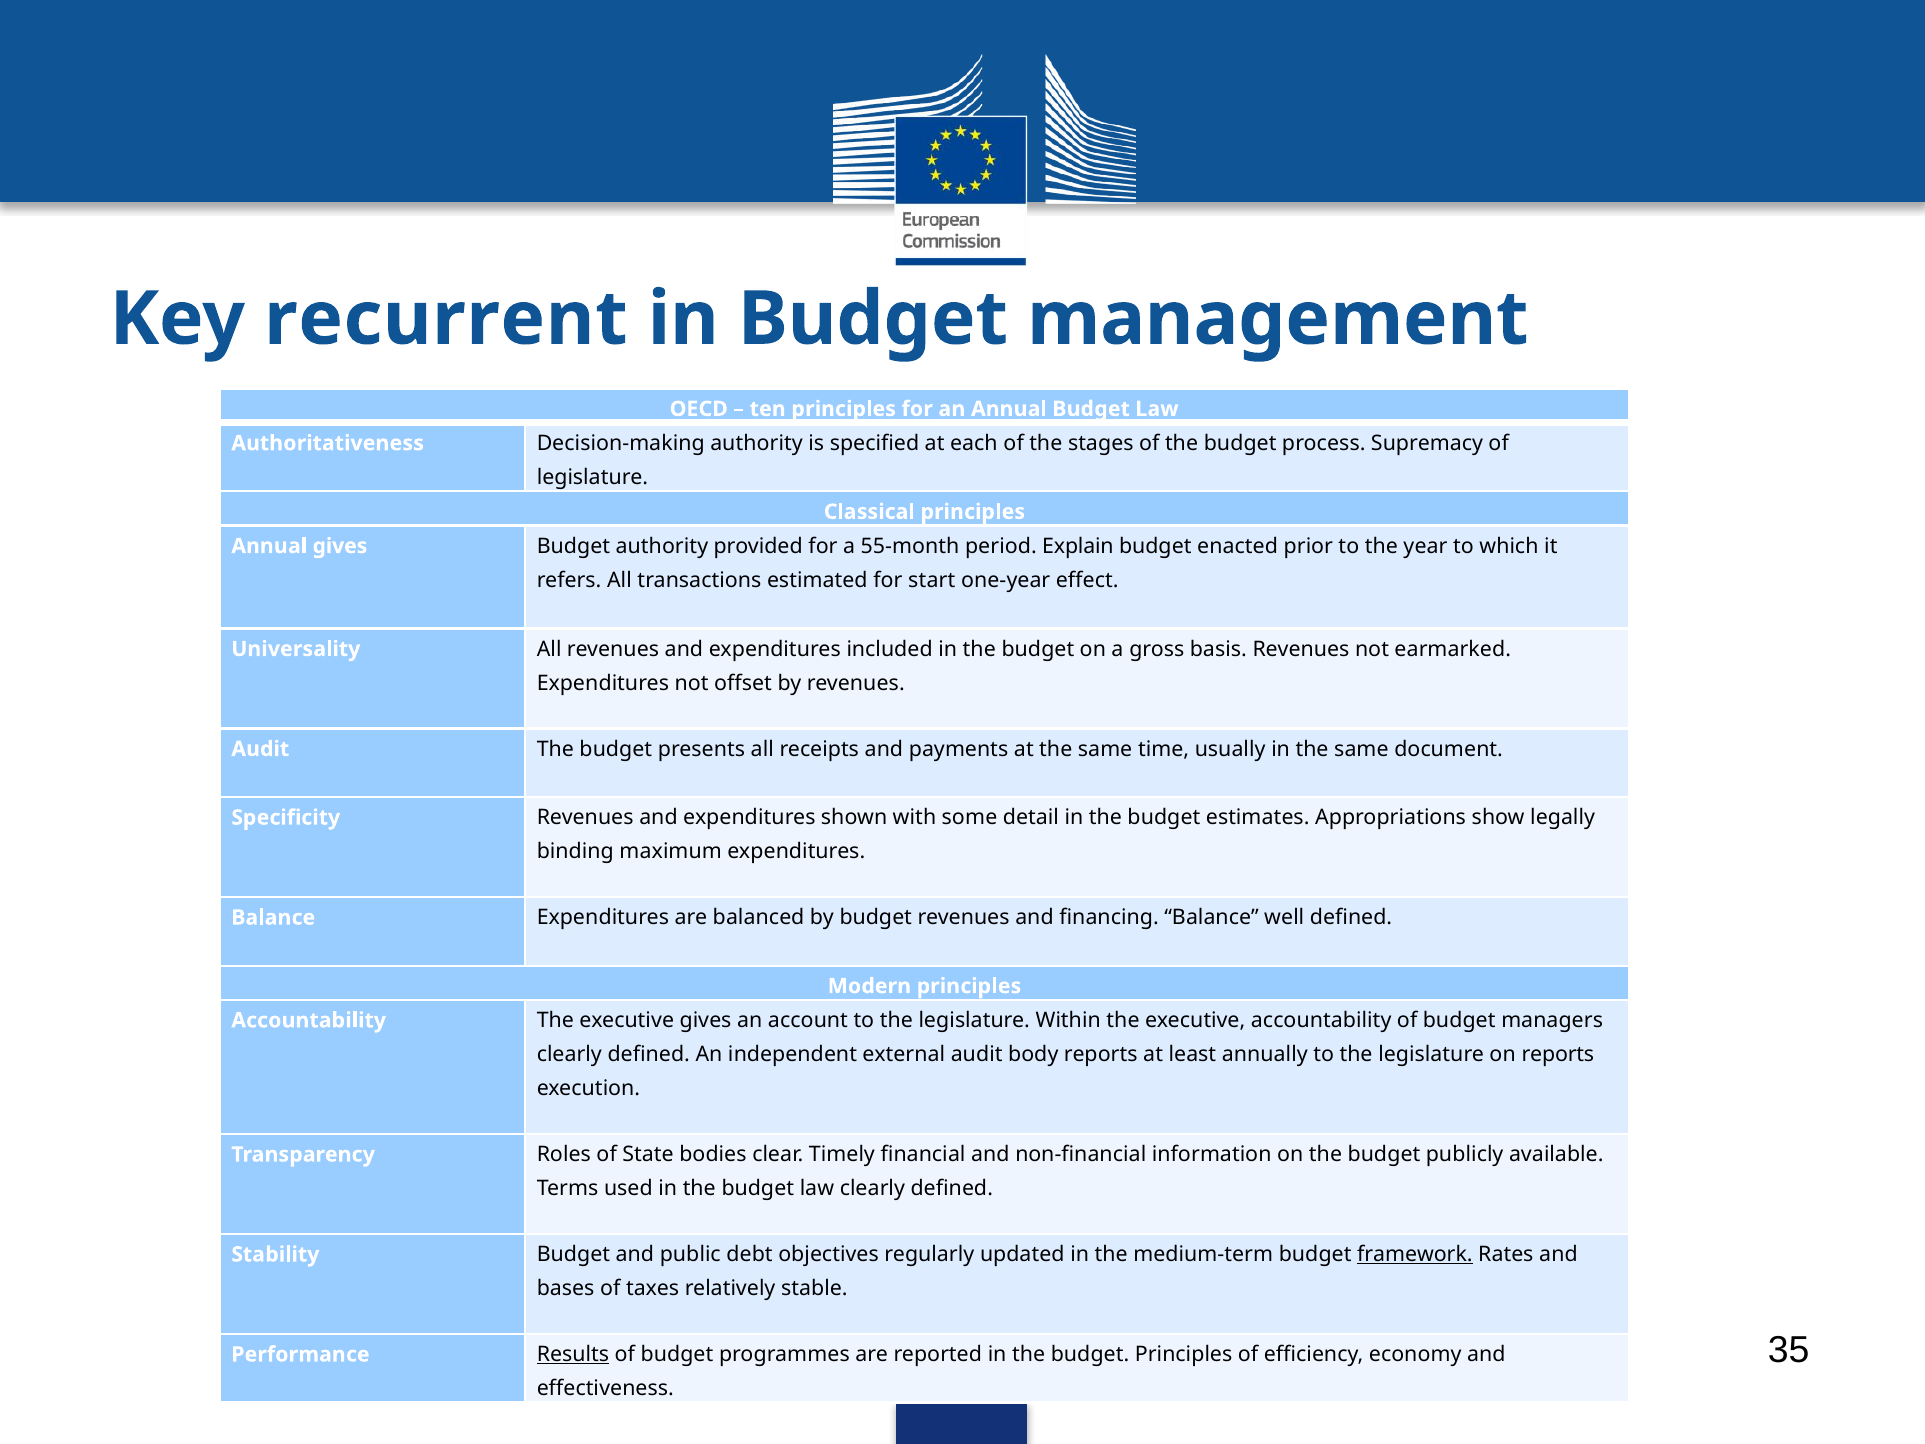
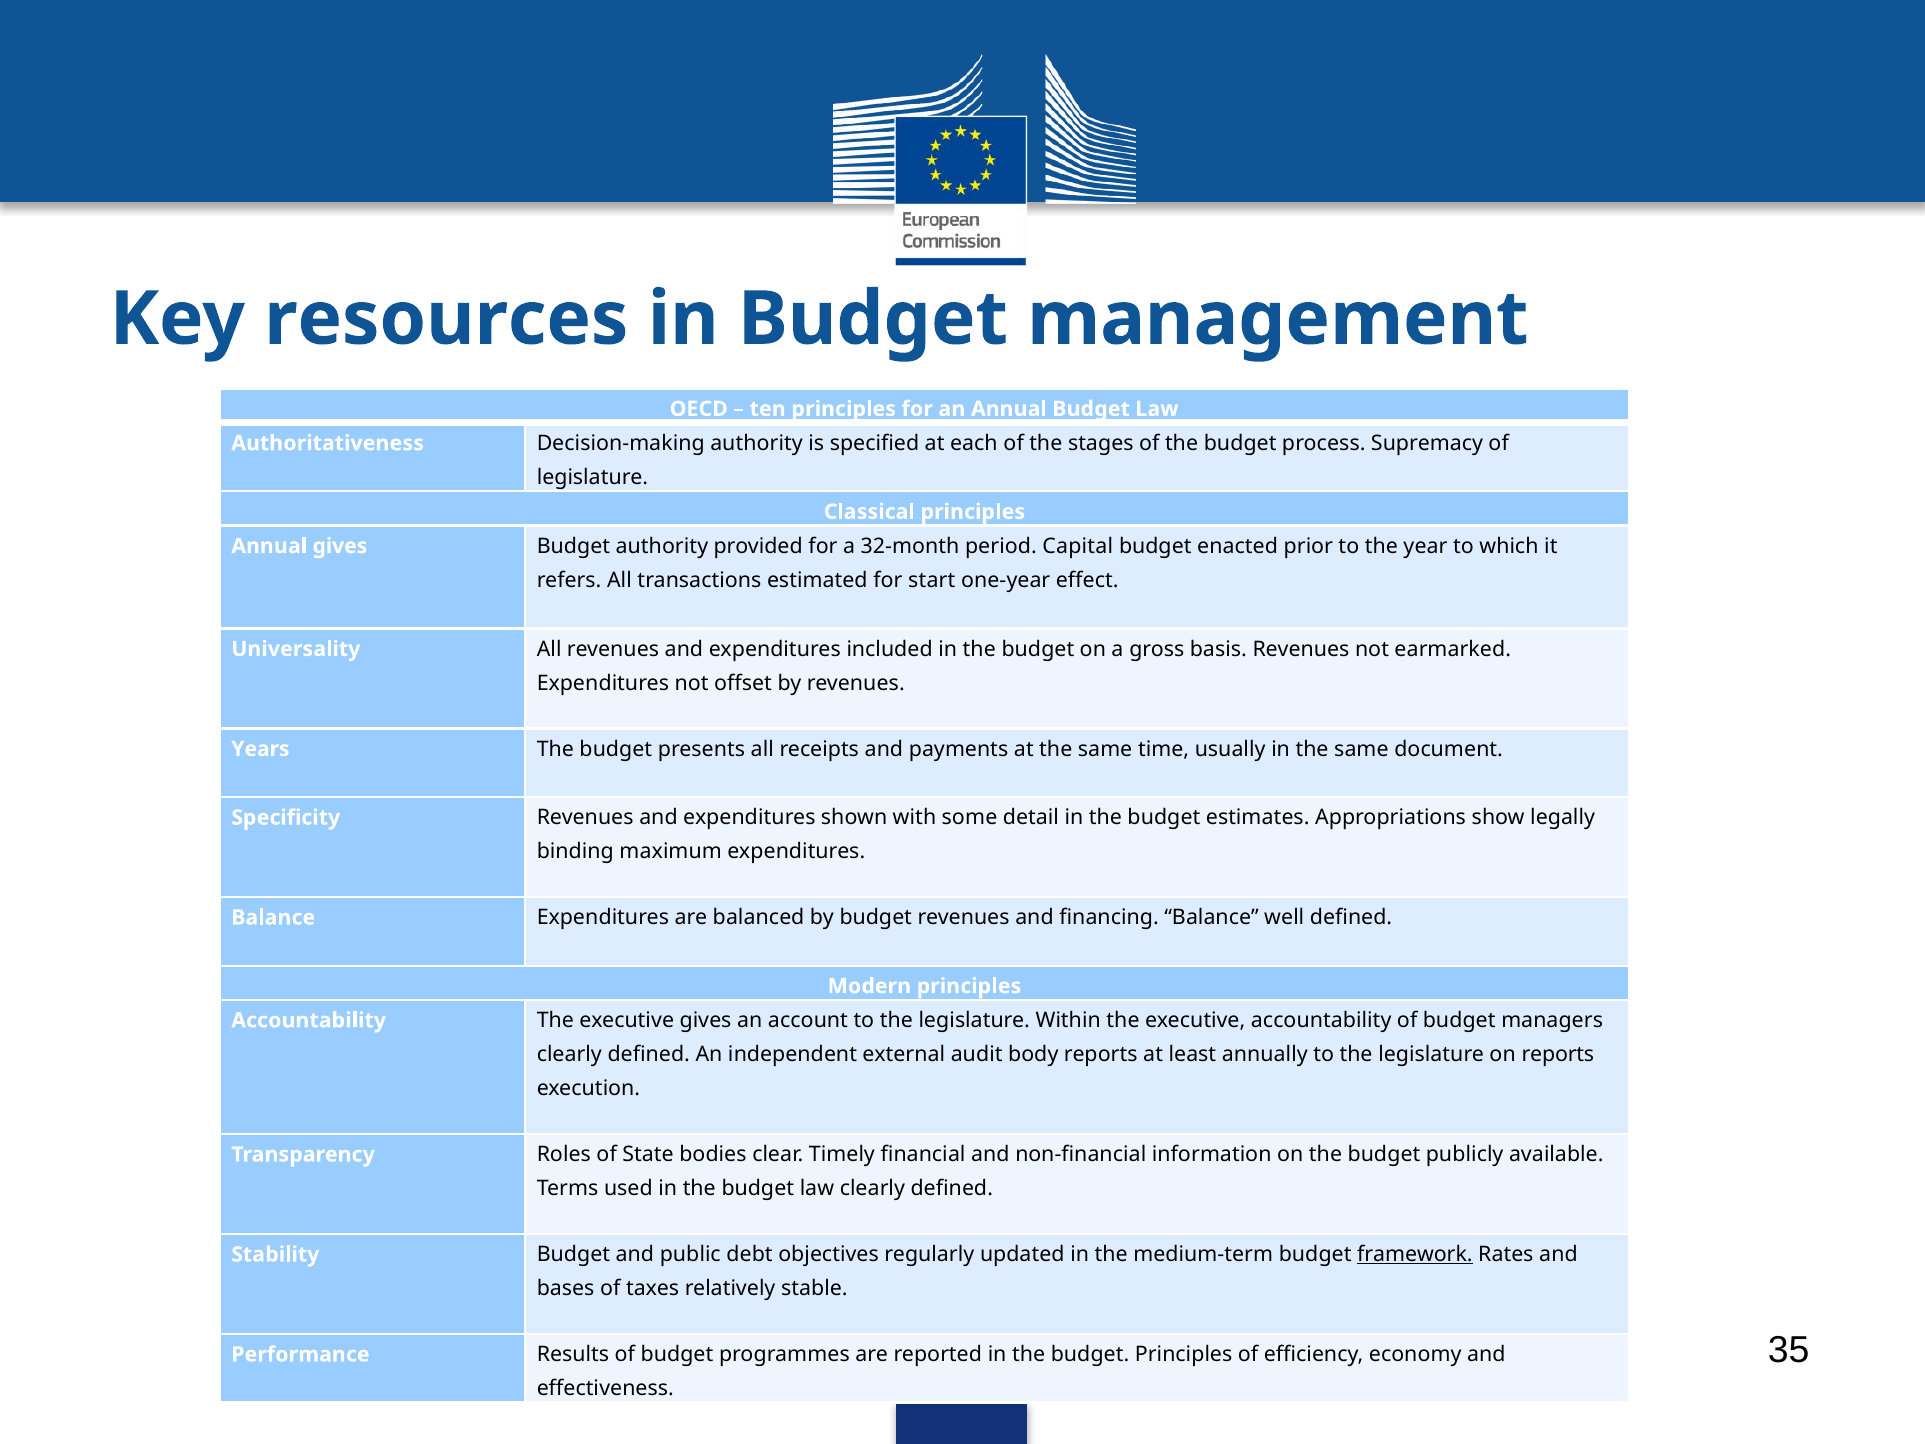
recurrent: recurrent -> resources (446, 319)
55-month: 55-month -> 32-month (910, 546)
Explain: Explain -> Capital (1078, 546)
Audit: Audit -> Years (260, 749)
Results underline: present -> none (573, 1354)
